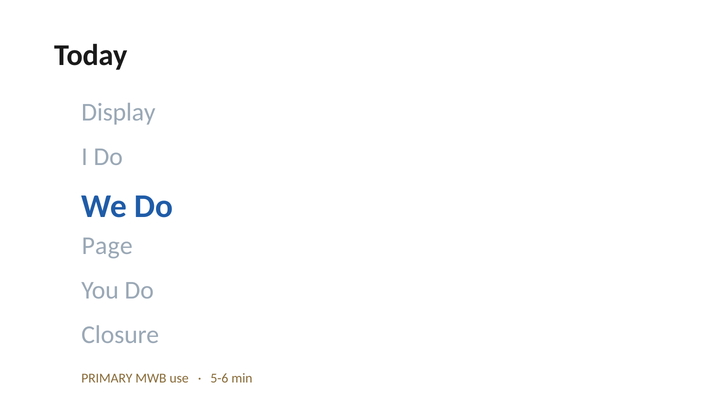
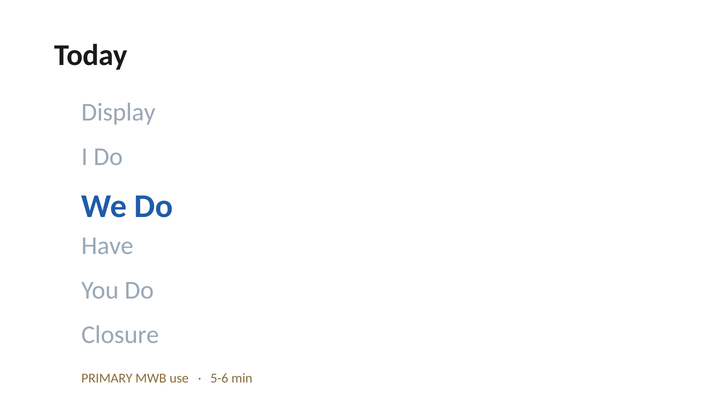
Page: Page -> Have (107, 246)
